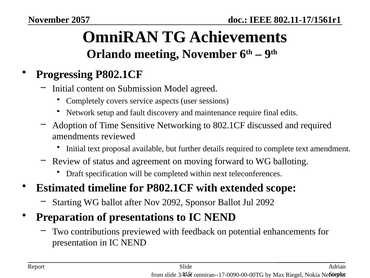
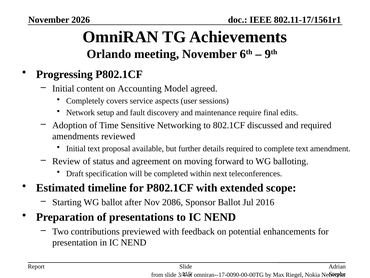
2057: 2057 -> 2026 (81, 20)
Submission: Submission -> Accounting (140, 88)
Nov 2092: 2092 -> 2086 (173, 202)
Jul 2092: 2092 -> 2016 (265, 202)
